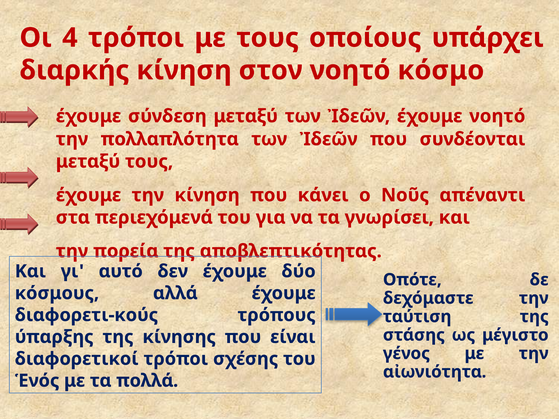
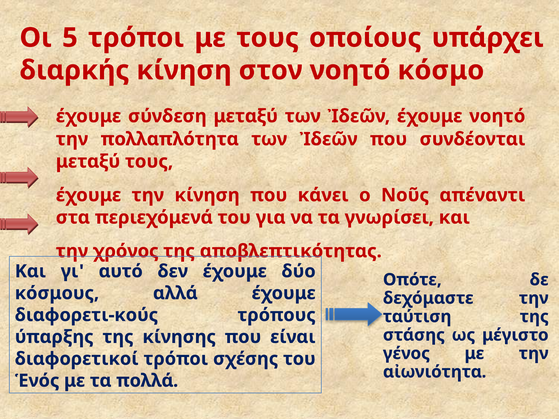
4: 4 -> 5 (70, 38)
πορεία: πορεία -> χρόνος (126, 251)
